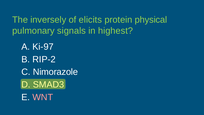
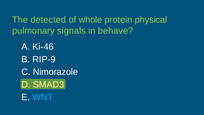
inversely: inversely -> detected (48, 20)
elicits: elicits -> whole (90, 20)
highest: highest -> behave (116, 31)
Ki-97: Ki-97 -> Ki-46 (43, 47)
RIP-2: RIP-2 -> RIP-9 (44, 59)
WNT colour: pink -> light blue (43, 97)
